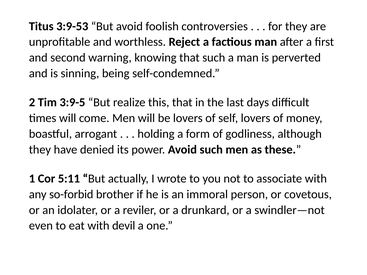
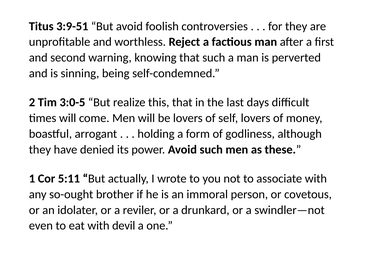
3:9-53: 3:9-53 -> 3:9-51 (72, 26)
3:9-5: 3:9-5 -> 3:0-5 (72, 103)
so-forbid: so-forbid -> so-ought (71, 194)
